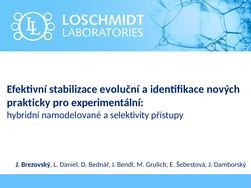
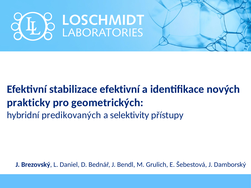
stabilizace evoluční: evoluční -> efektivní (120, 89)
experimentální: experimentální -> geometrických (107, 103)
namodelované: namodelované -> predikovaných (71, 115)
